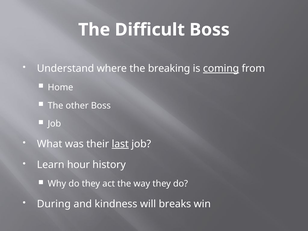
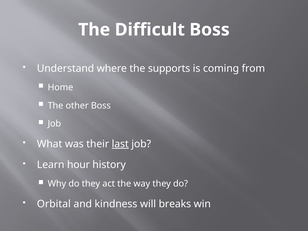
breaking: breaking -> supports (169, 68)
coming underline: present -> none (221, 68)
During: During -> Orbital (54, 204)
